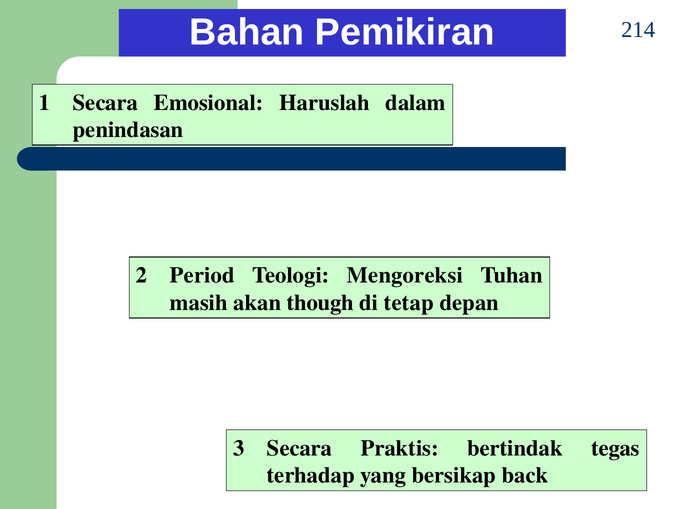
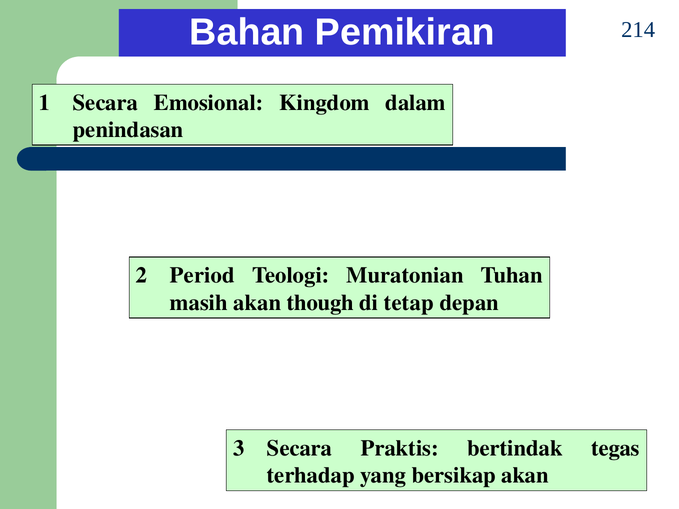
Haruslah: Haruslah -> Kingdom (324, 103)
Mengoreksi: Mengoreksi -> Muratonian (405, 276)
bersikap back: back -> akan (525, 476)
